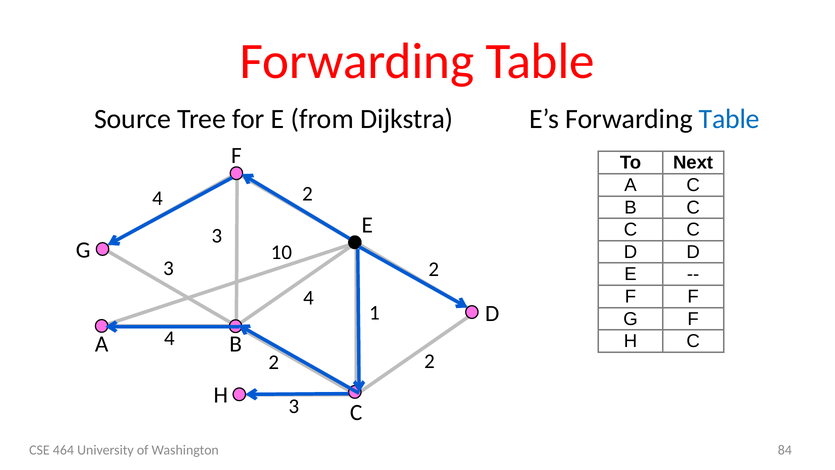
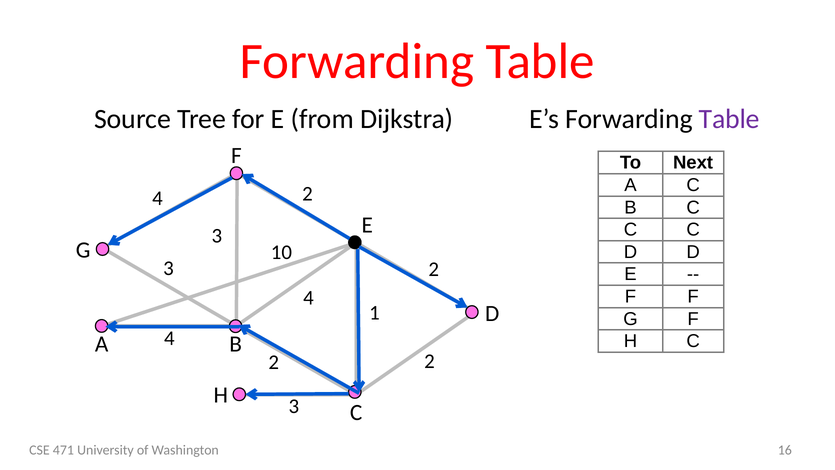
Table colour: blue -> purple (729, 119)
464: 464 -> 471 (63, 450)
84: 84 -> 16 (785, 450)
